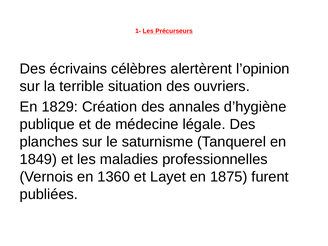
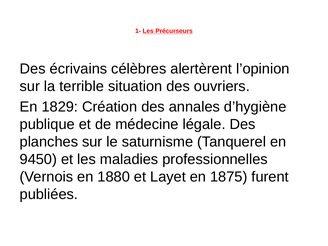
1849: 1849 -> 9450 (38, 159)
1360: 1360 -> 1880 (114, 177)
